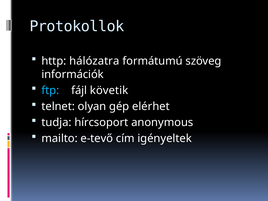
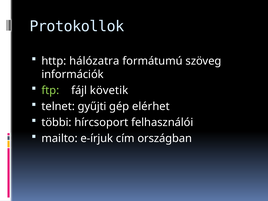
ftp colour: light blue -> light green (50, 90)
olyan: olyan -> gyűjti (92, 106)
tudja: tudja -> többi (57, 122)
anonymous: anonymous -> felhasználói (162, 122)
e-tevő: e-tevő -> e-írjuk (97, 138)
igényeltek: igényeltek -> országban (165, 138)
